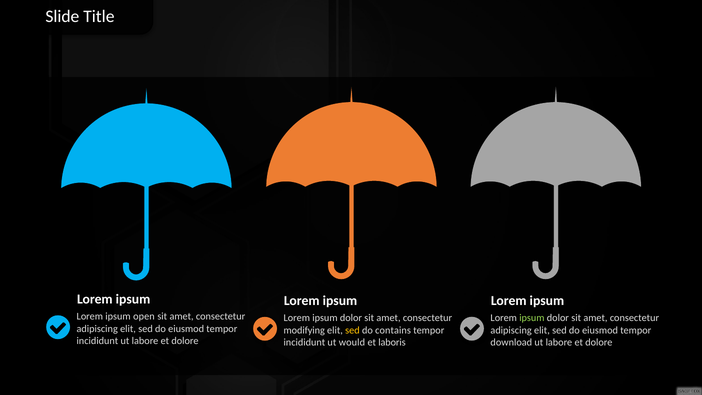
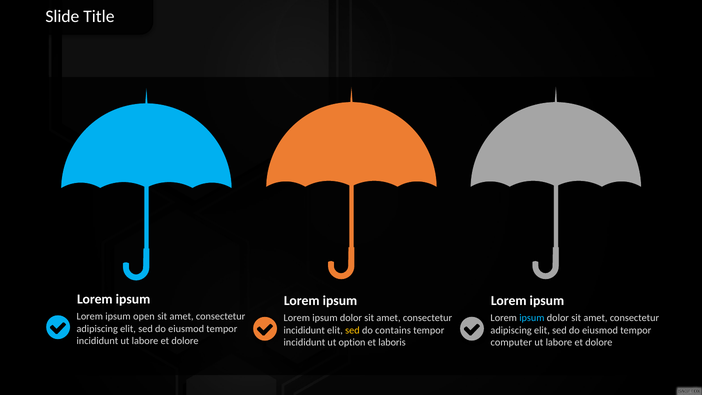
ipsum colour: light green -> light blue (532, 318)
modifying: modifying -> incididunt (304, 330)
download: download -> computer (511, 342)
would: would -> option (352, 342)
